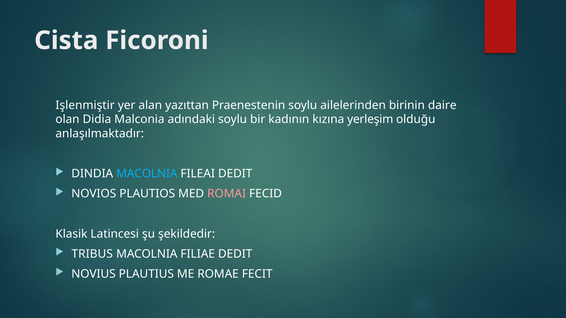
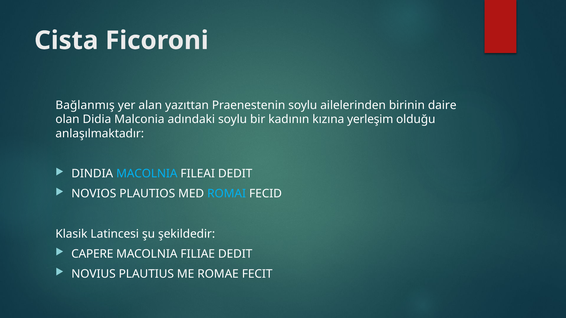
Işlenmiştir: Işlenmiştir -> Bağlanmış (85, 105)
ROMAI colour: pink -> light blue (227, 194)
TRIBUS: TRIBUS -> CAPERE (92, 254)
